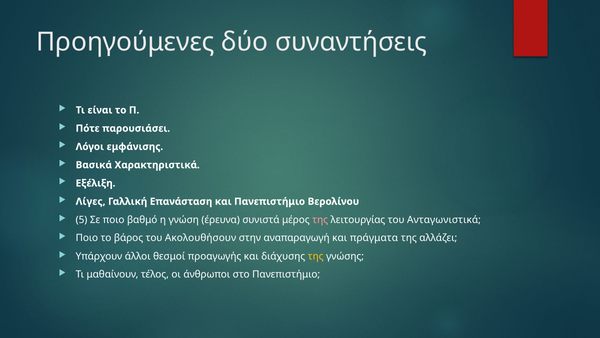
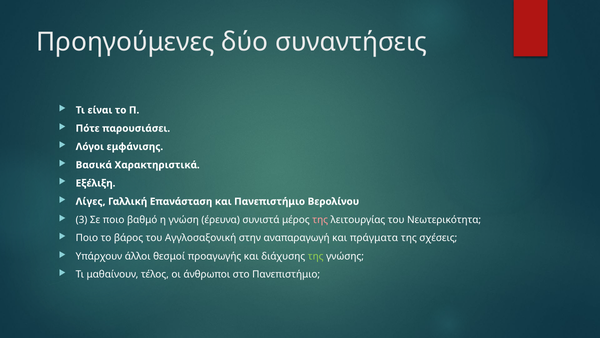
5: 5 -> 3 (82, 219)
Ανταγωνιστικά: Ανταγωνιστικά -> Νεωτερικότητα (444, 219)
Ακολουθήσουν: Ακολουθήσουν -> Αγγλοσαξονική (201, 238)
αλλάζει: αλλάζει -> σχέσεις (438, 238)
της colour: yellow -> light green (316, 256)
